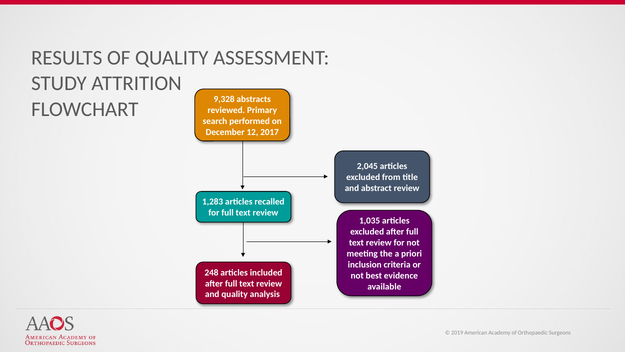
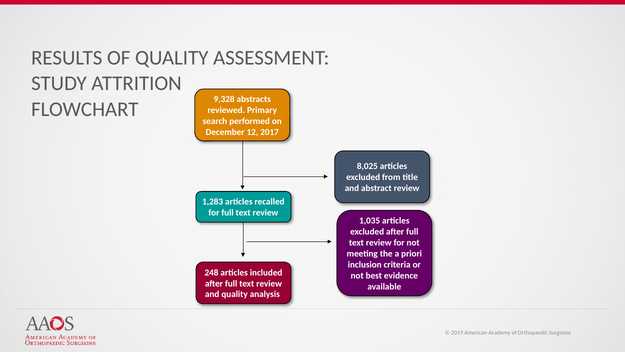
2,045: 2,045 -> 8,025 (367, 166)
